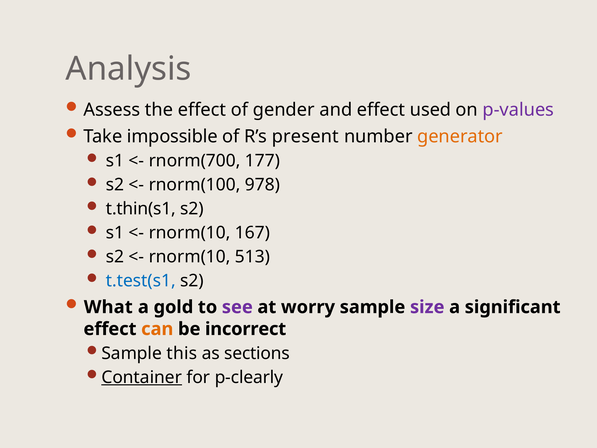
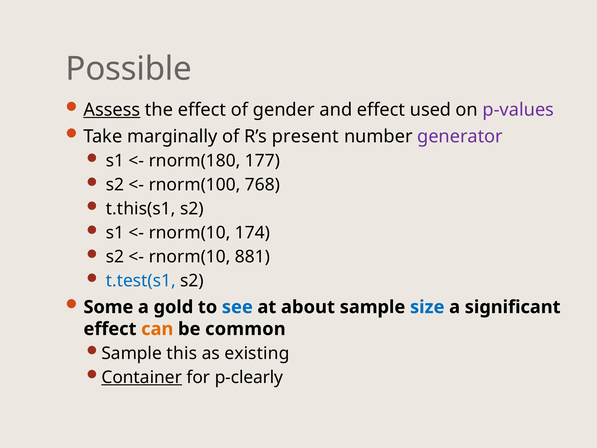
Analysis: Analysis -> Possible (129, 69)
Assess underline: none -> present (112, 110)
impossible: impossible -> marginally (172, 136)
generator colour: orange -> purple (460, 136)
rnorm(700: rnorm(700 -> rnorm(180 (195, 161)
978: 978 -> 768 (262, 185)
t.thin(s1: t.thin(s1 -> t.this(s1 (141, 209)
167: 167 -> 174 (253, 233)
513: 513 -> 881 (253, 257)
What: What -> Some (108, 307)
see colour: purple -> blue (237, 307)
worry: worry -> about (308, 307)
size colour: purple -> blue (427, 307)
incorrect: incorrect -> common (245, 329)
sections: sections -> existing (257, 353)
